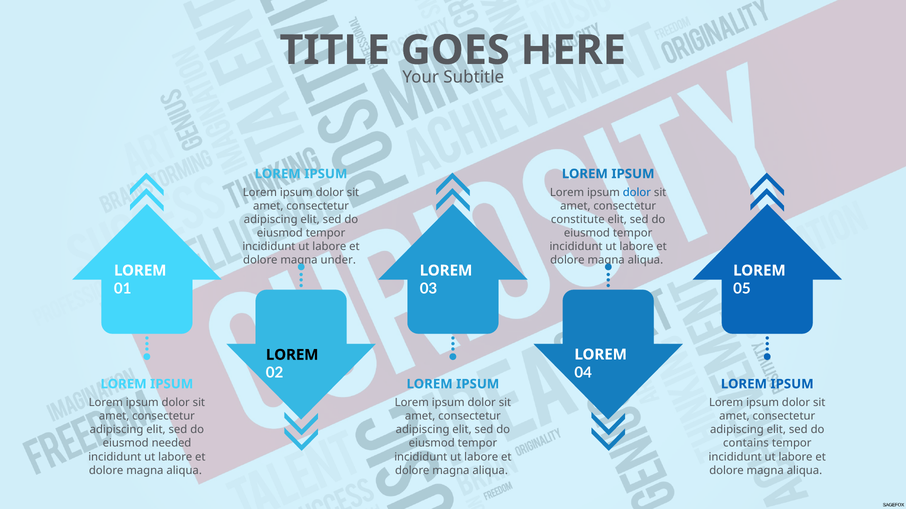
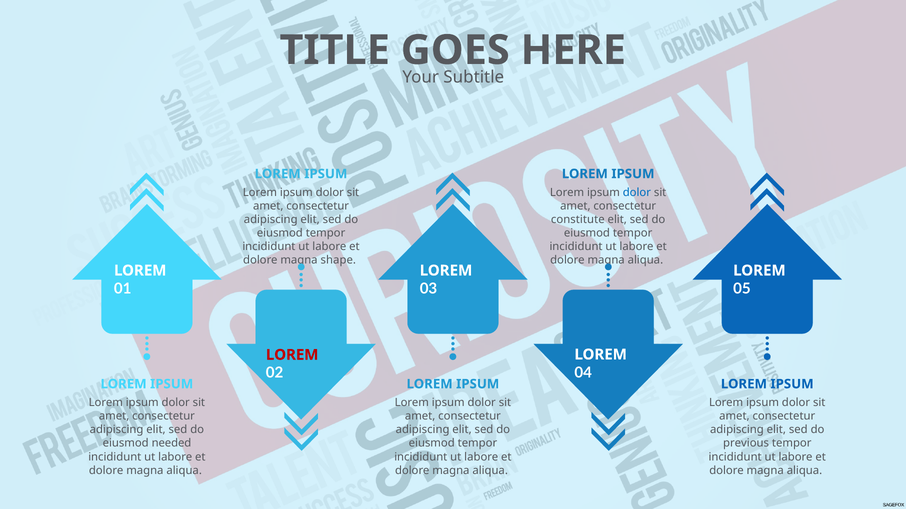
under: under -> shape (338, 261)
LOREM colour: black -> red (292, 355)
contains: contains -> previous (746, 444)
